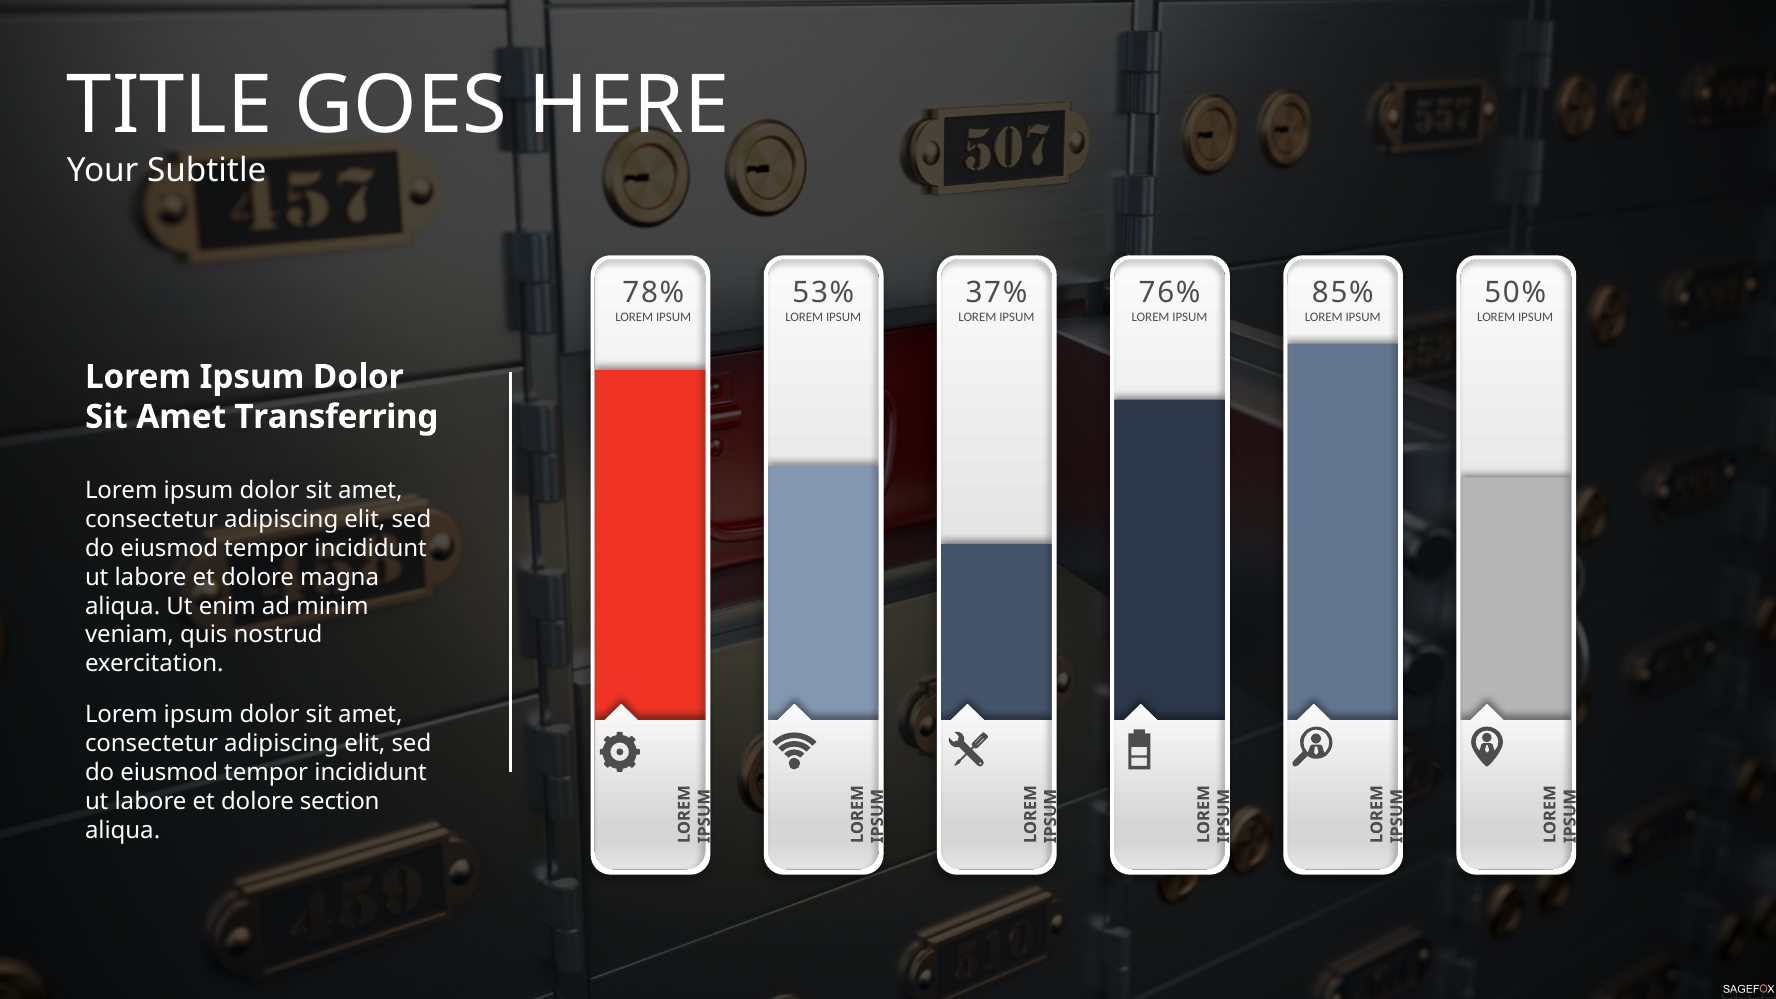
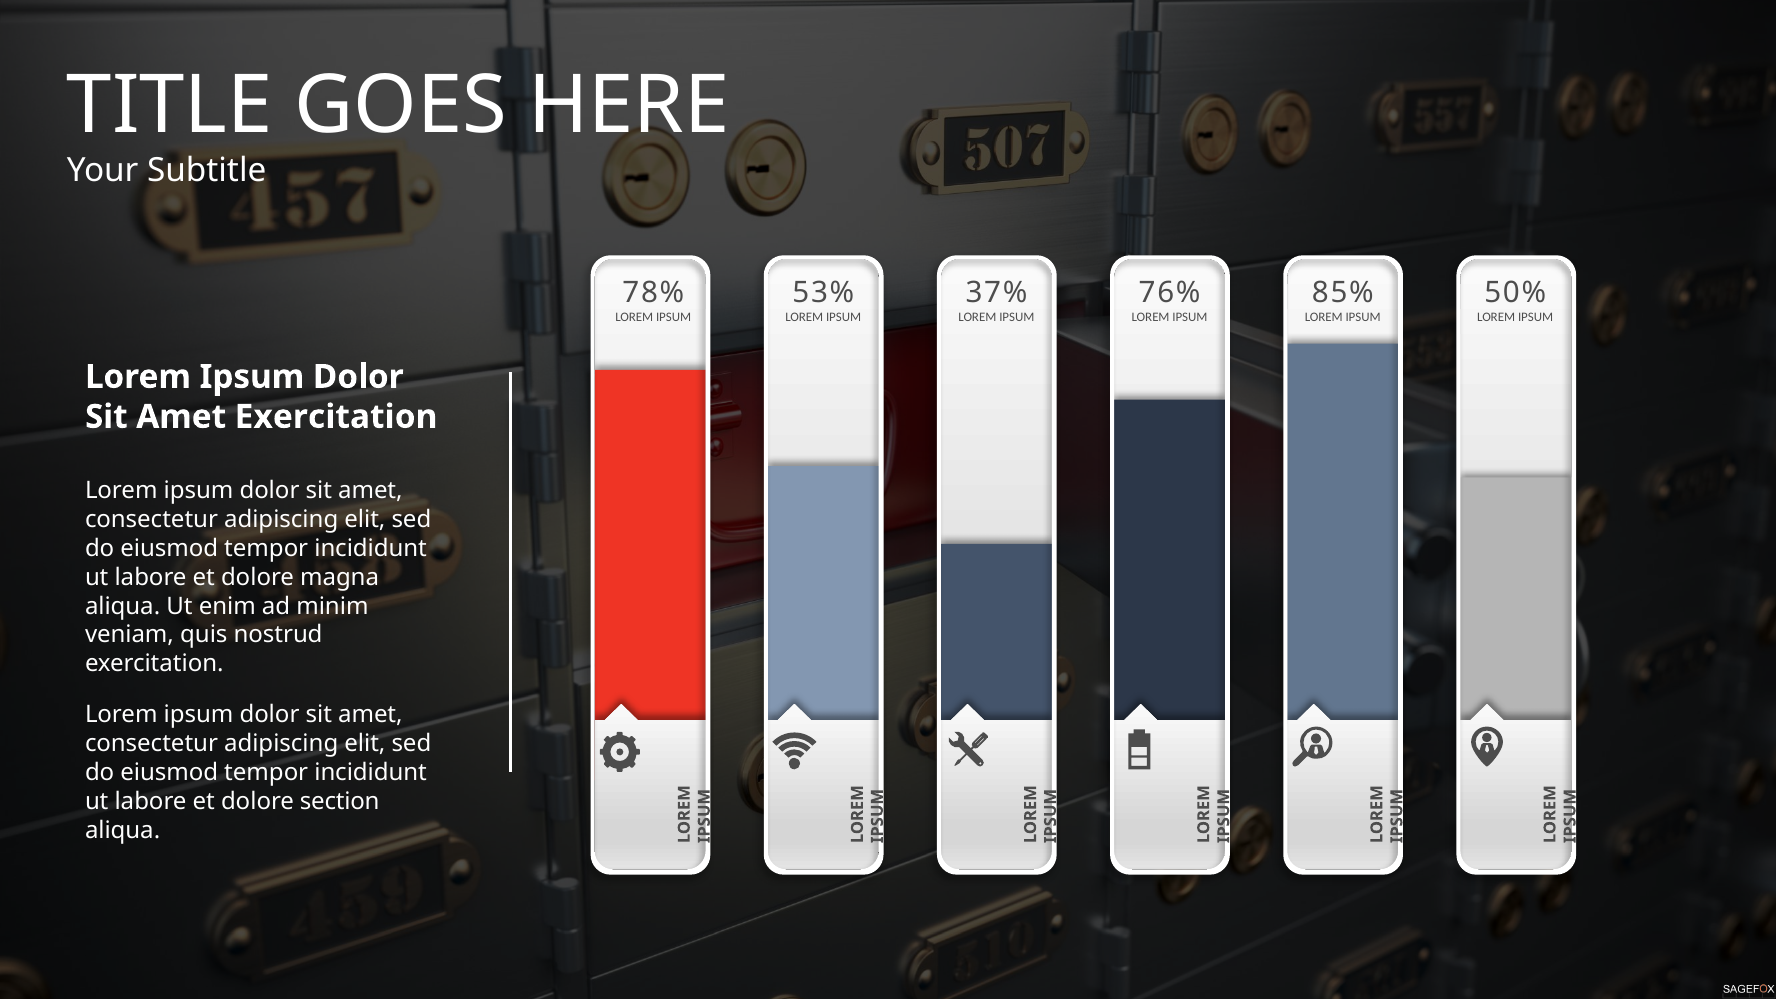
Amet Transferring: Transferring -> Exercitation (336, 417)
